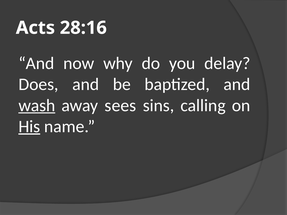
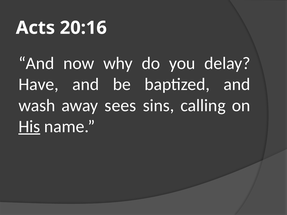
28:16: 28:16 -> 20:16 (83, 28)
Does: Does -> Have (39, 84)
wash underline: present -> none (37, 106)
